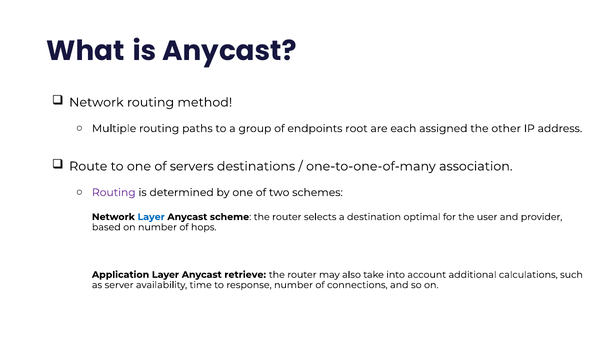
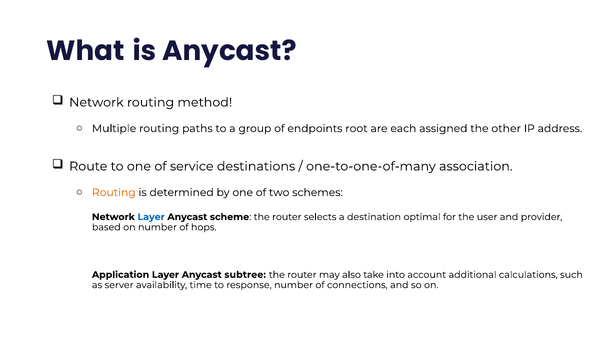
servers: servers -> service (192, 166)
Routing colour: purple -> orange (114, 192)
retrieve: retrieve -> subtree (245, 275)
